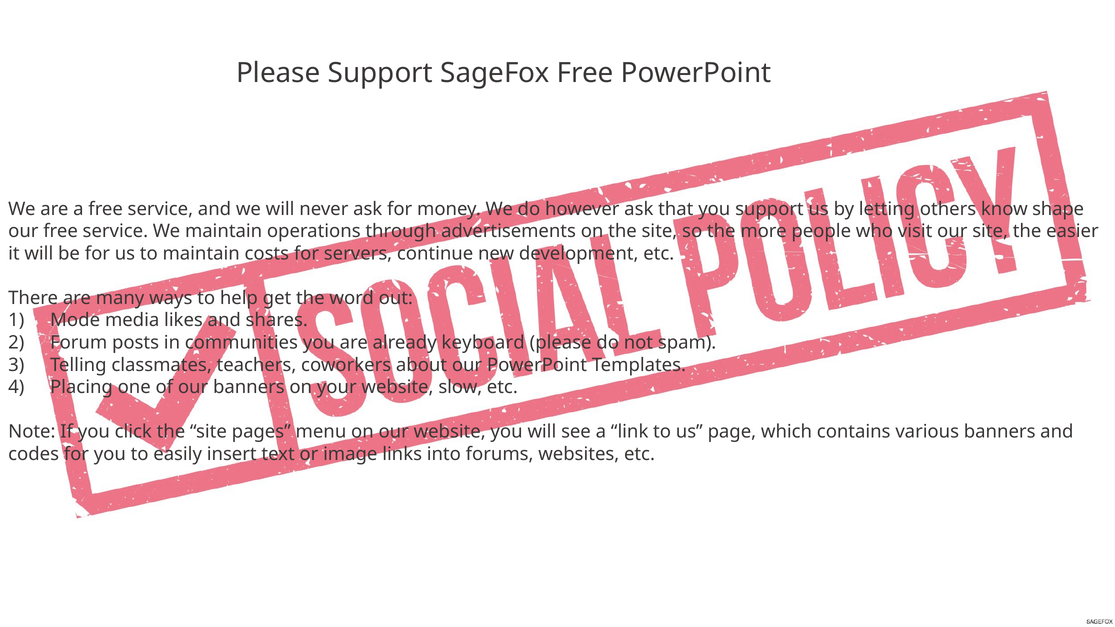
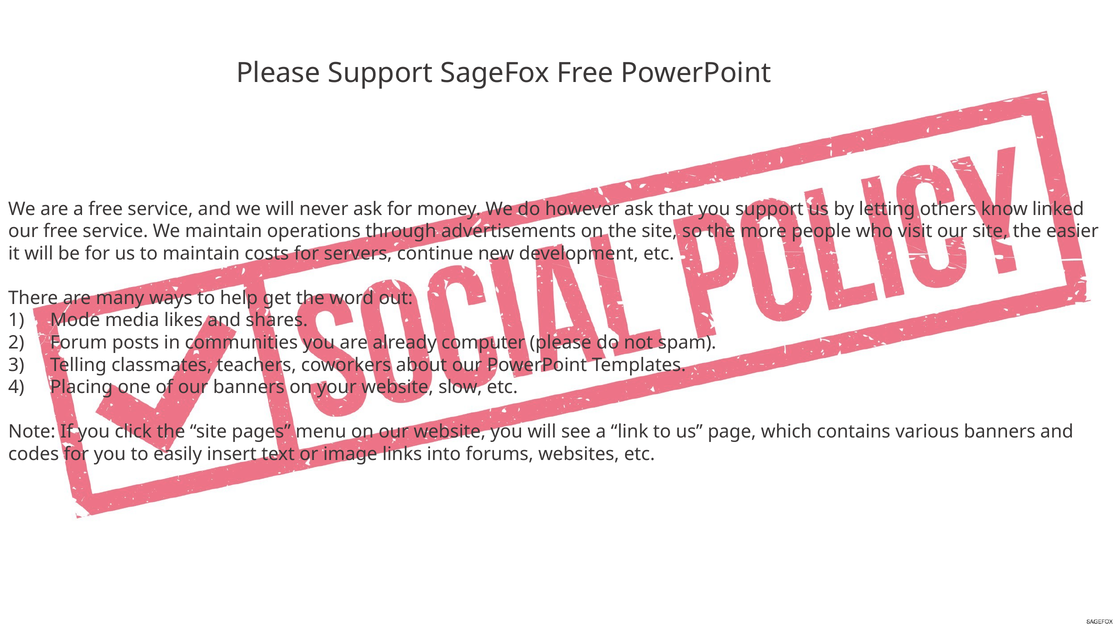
shape: shape -> linked (1058, 209)
keyboard: keyboard -> computer (483, 343)
